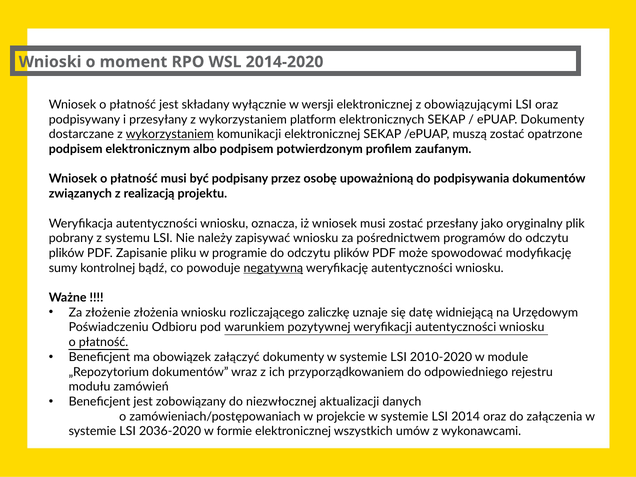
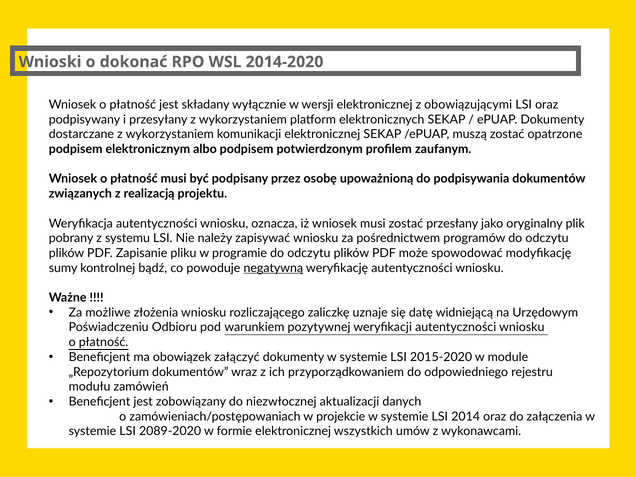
moment: moment -> dokonać (134, 62)
wykorzystaniem underline: present -> none (170, 134)
złożenie: złożenie -> możliwe (108, 313)
2010-2020: 2010-2020 -> 2015-2020 (441, 357)
2036-2020: 2036-2020 -> 2089-2020 (170, 431)
